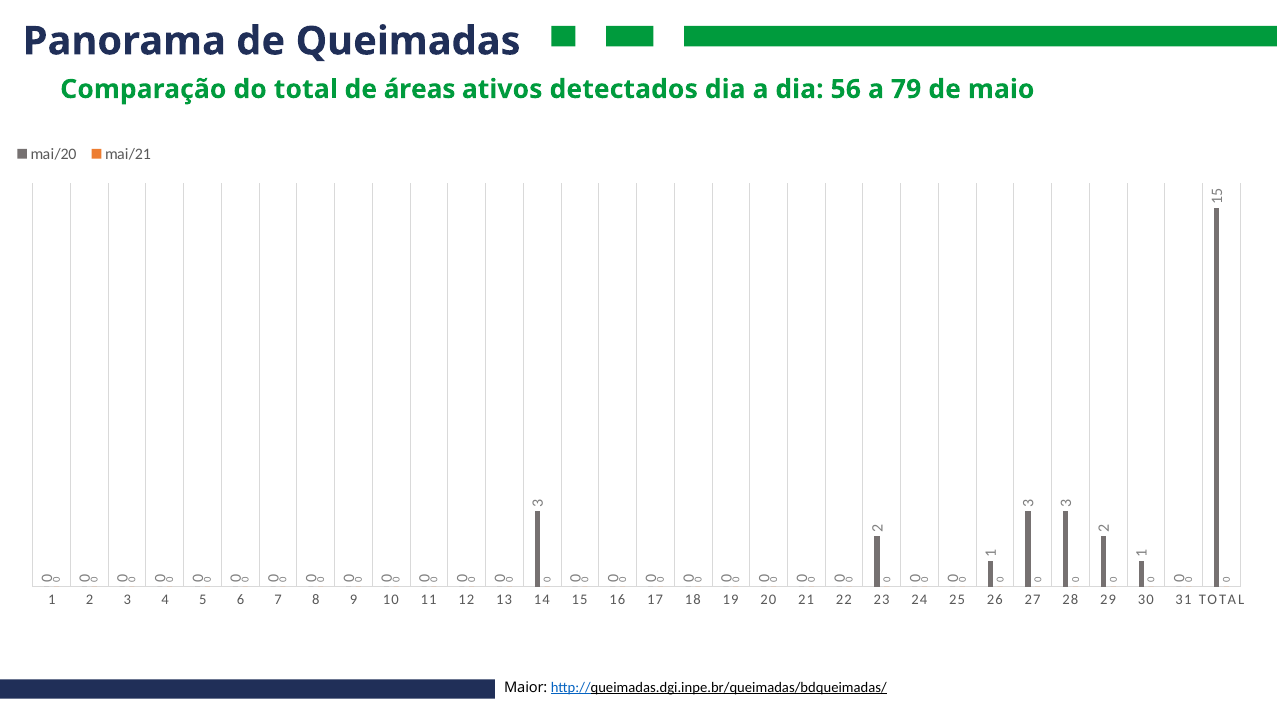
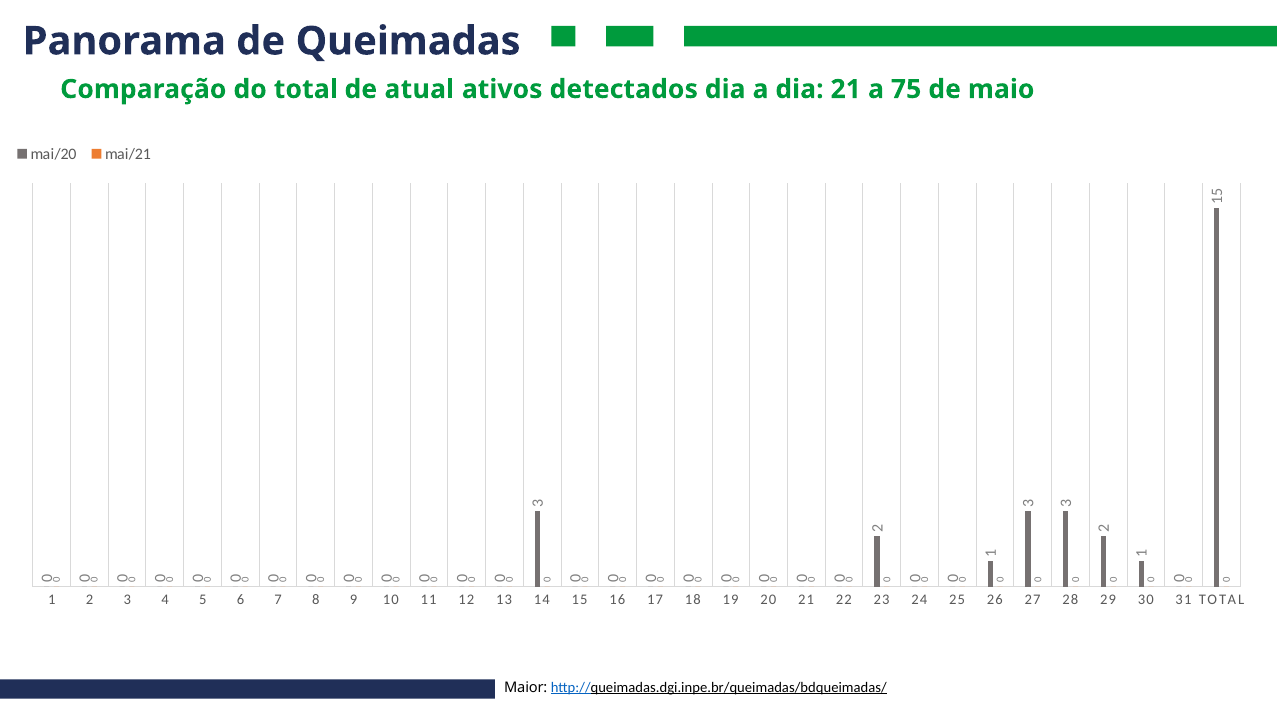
áreas: áreas -> atual (419, 89)
dia 56: 56 -> 21 (846, 89)
79: 79 -> 75 (906, 89)
